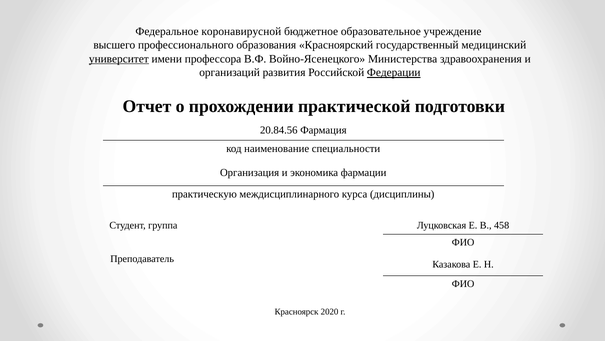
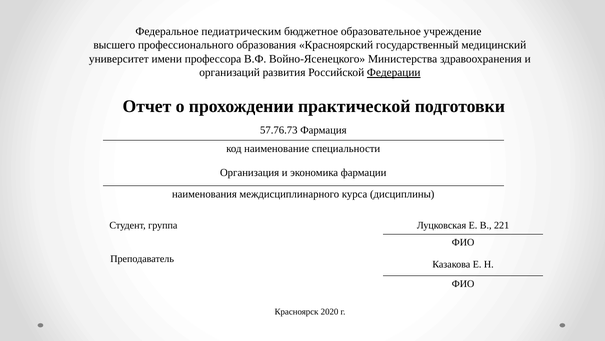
коронавирусной: коронавирусной -> педиатрическим (241, 32)
университет underline: present -> none (119, 59)
20.84.56: 20.84.56 -> 57.76.73 (279, 130)
практическую: практическую -> наименования (204, 194)
458: 458 -> 221 (502, 225)
